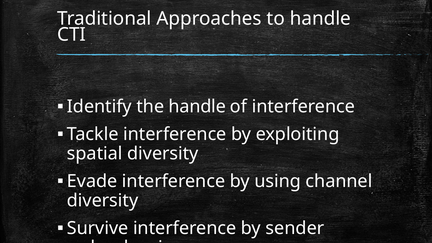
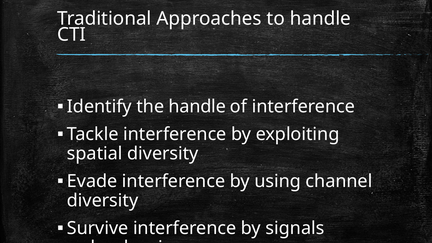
sender: sender -> signals (295, 228)
